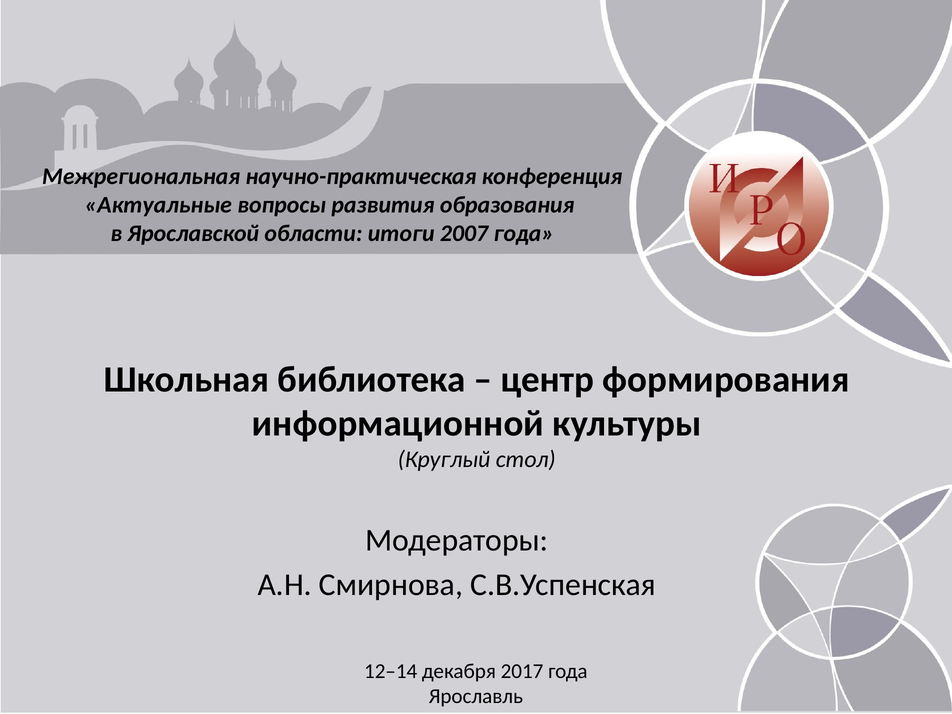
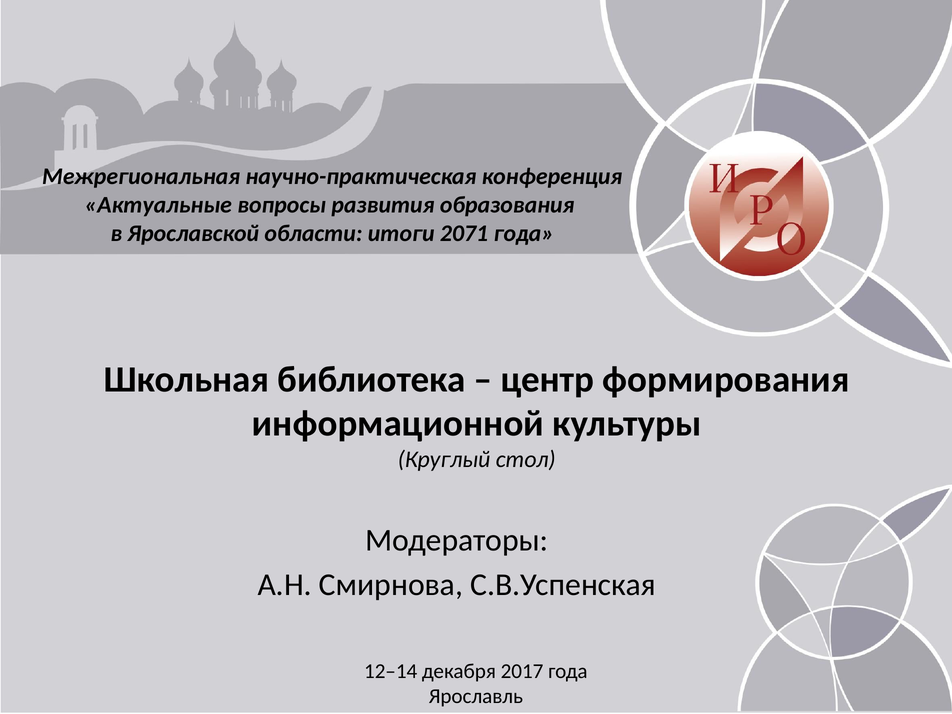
2007: 2007 -> 2071 (464, 234)
